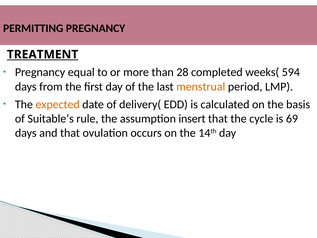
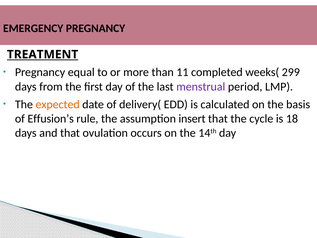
PERMITTING: PERMITTING -> EMERGENCY (33, 28)
28: 28 -> 11 (182, 72)
594: 594 -> 299 (291, 72)
menstrual colour: orange -> purple (201, 87)
Suitable’s: Suitable’s -> Effusion’s (51, 119)
69: 69 -> 18 (292, 119)
